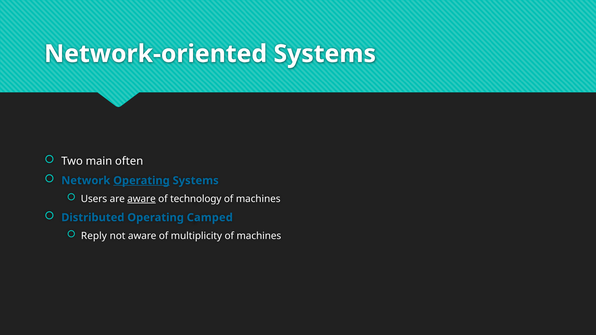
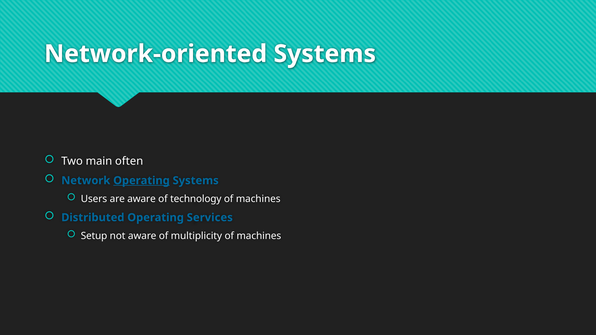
aware underline: present -> none (142, 199)
Camped: Camped -> Services (210, 218)
Reply: Reply -> Setup (94, 236)
